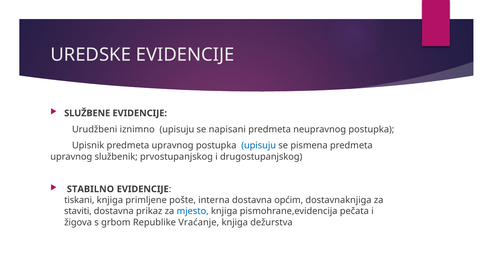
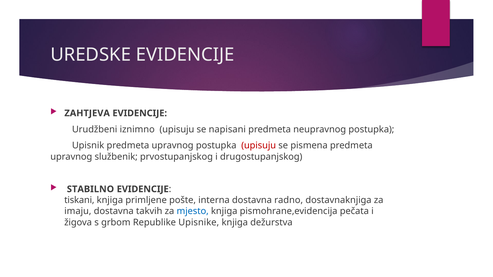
SLUŽBENE: SLUŽBENE -> ZAHTJEVA (87, 113)
upisuju colour: blue -> red (259, 146)
općim: općim -> radno (289, 200)
staviti: staviti -> imaju (78, 212)
prikaz: prikaz -> takvih (149, 212)
Vraćanje: Vraćanje -> Upisnike (199, 223)
